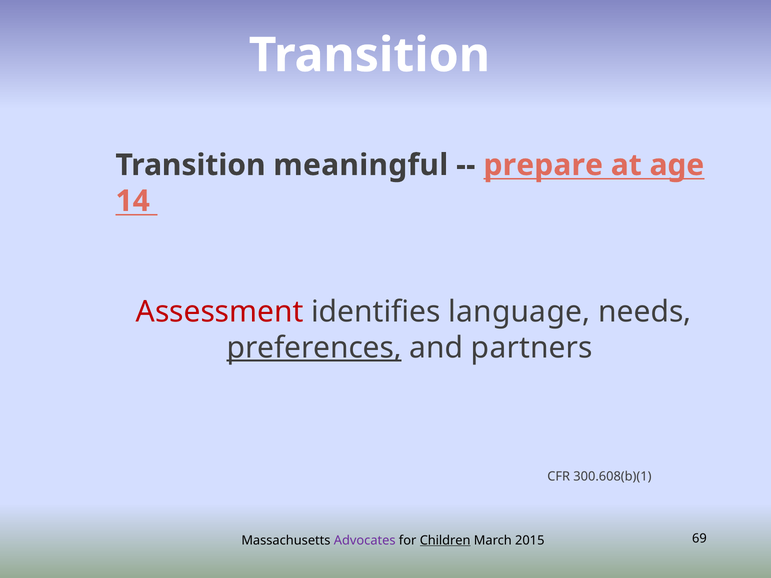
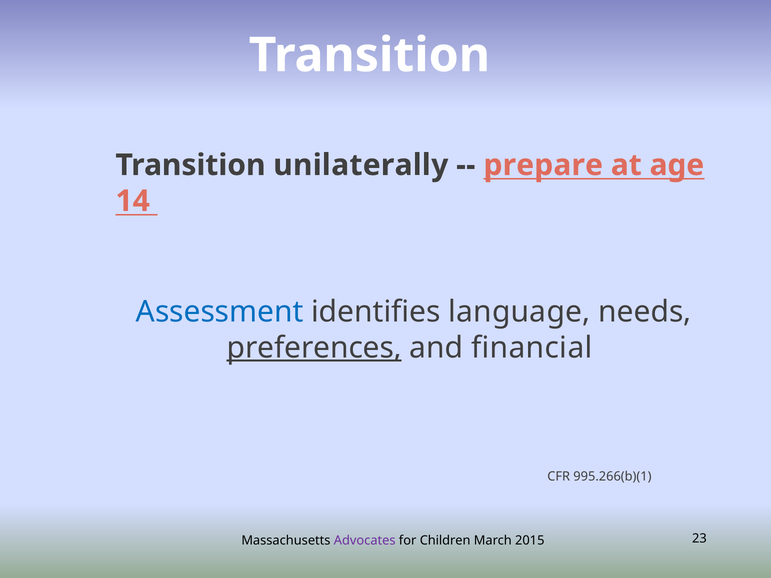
meaningful: meaningful -> unilaterally (361, 165)
Assessment colour: red -> blue (220, 312)
partners: partners -> financial (532, 348)
300.608(b)(1: 300.608(b)(1 -> 995.266(b)(1 (612, 477)
Children underline: present -> none (445, 541)
69: 69 -> 23 (699, 538)
